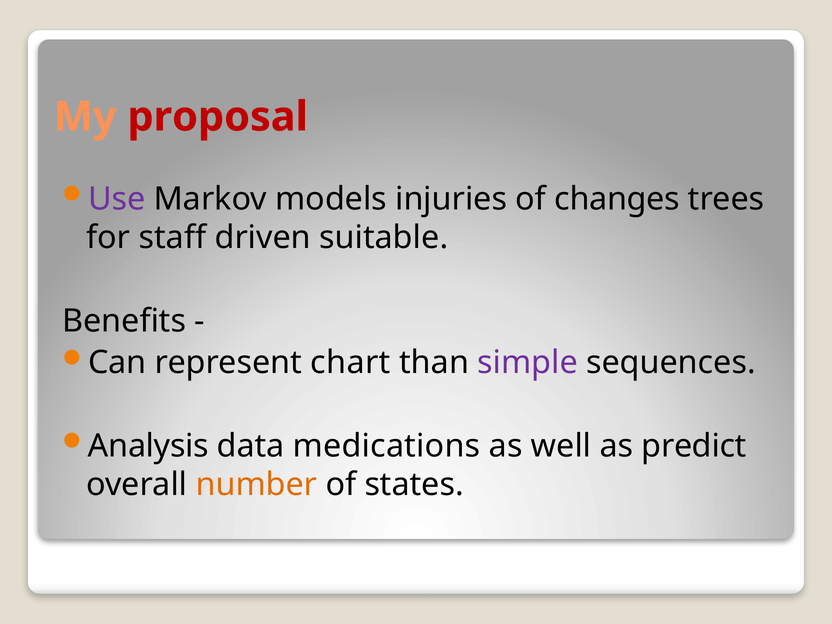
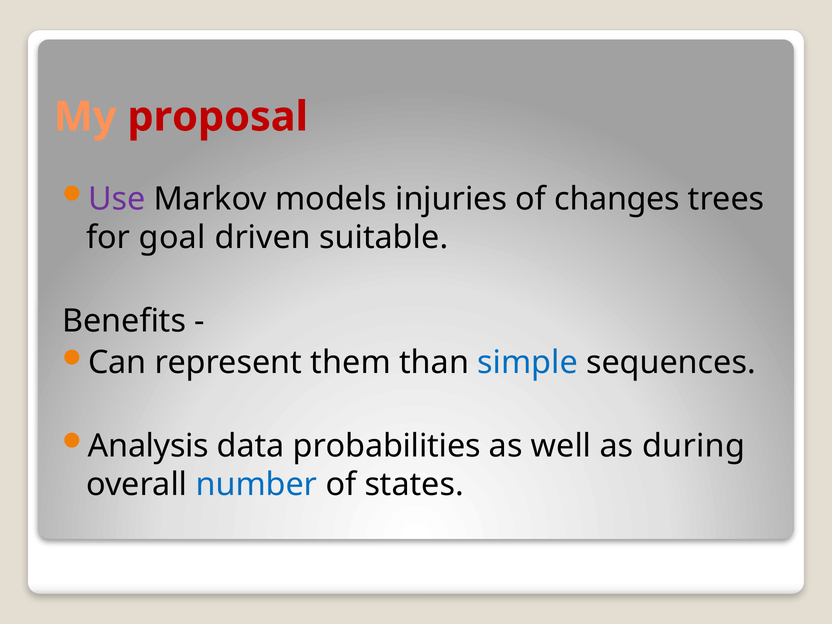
staff: staff -> goal (172, 238)
chart: chart -> them (351, 363)
simple colour: purple -> blue (528, 363)
medications: medications -> probabilities (387, 446)
predict: predict -> during (694, 446)
number colour: orange -> blue (256, 485)
